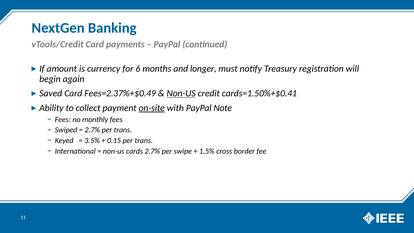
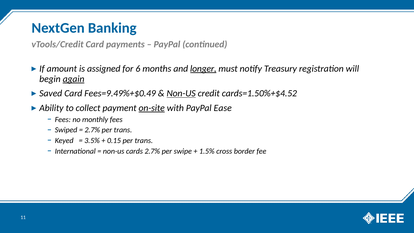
currency: currency -> assigned (104, 69)
longer underline: none -> present (203, 69)
again underline: none -> present (74, 79)
Fees=2.37%+$0.49: Fees=2.37%+$0.49 -> Fees=9.49%+$0.49 (120, 93)
cards=1.50%+$0.41: cards=1.50%+$0.41 -> cards=1.50%+$4.52 (259, 93)
Note: Note -> Ease (223, 108)
